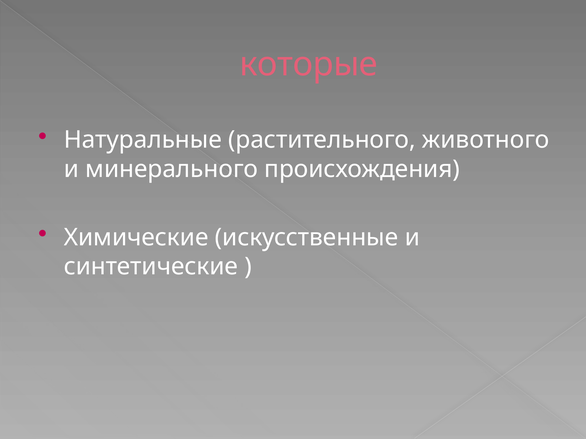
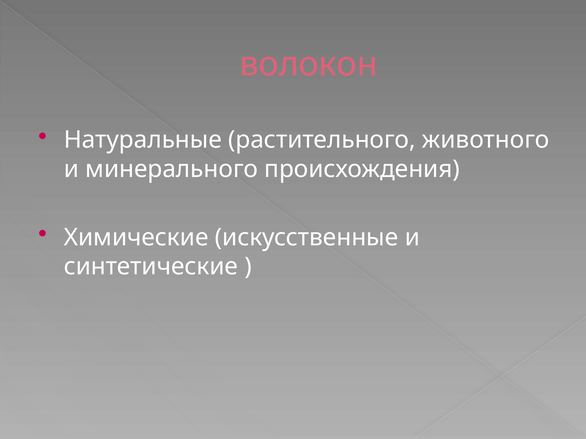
которые: которые -> волокон (309, 64)
